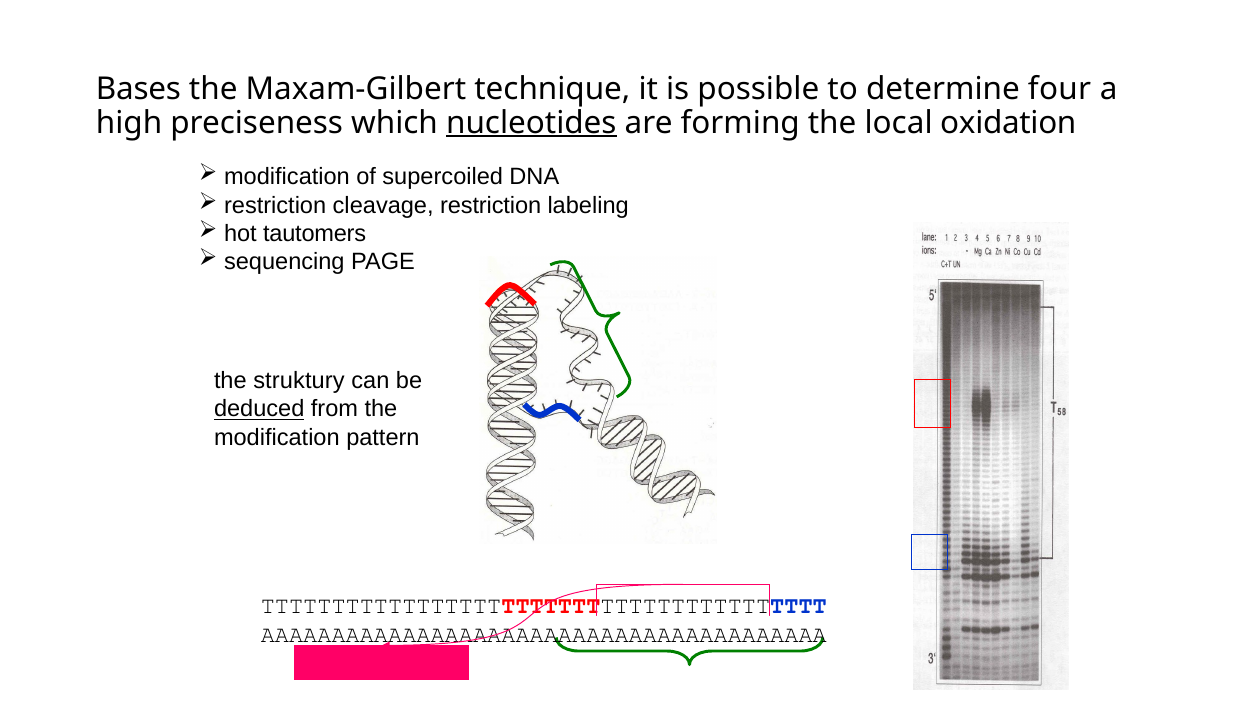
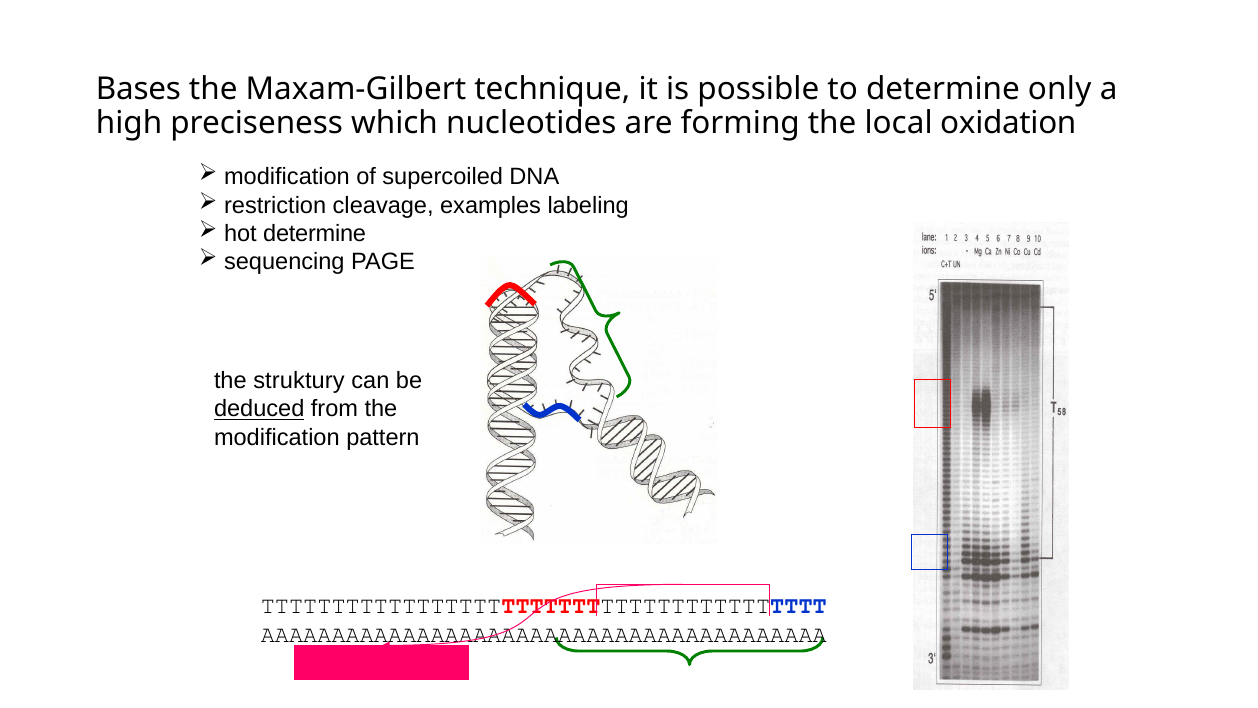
four: four -> only (1060, 89)
nucleotides underline: present -> none (531, 123)
cleavage restriction: restriction -> examples (491, 205)
hot tautomers: tautomers -> determine (315, 233)
